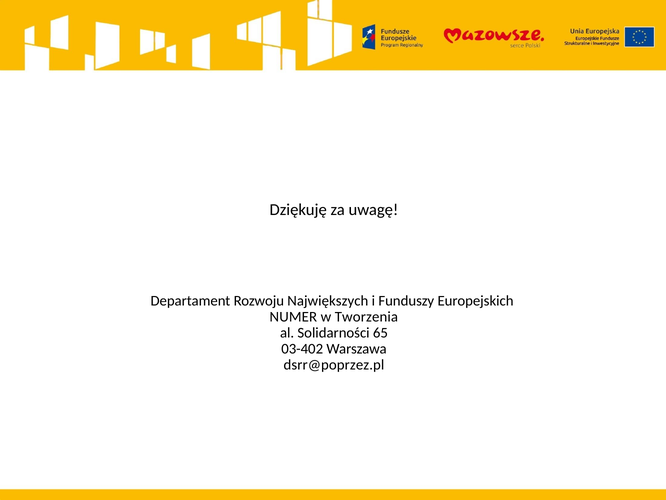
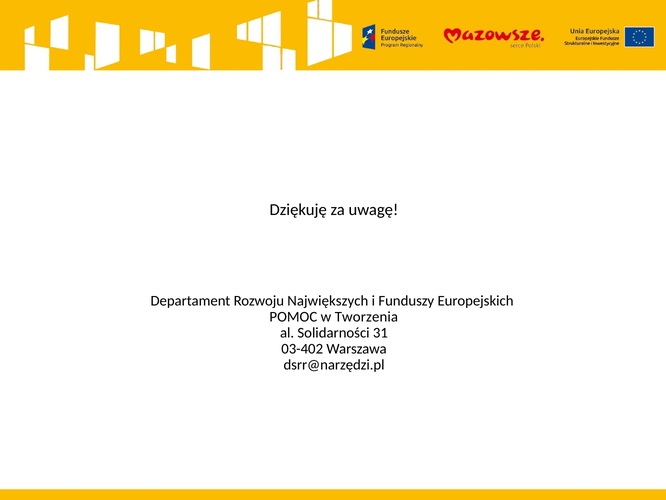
NUMER: NUMER -> POMOC (293, 316)
65: 65 -> 31 (380, 332)
dsrr@poprzez.pl: dsrr@poprzez.pl -> dsrr@narzędzi.pl (334, 364)
